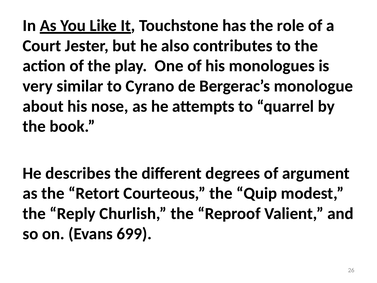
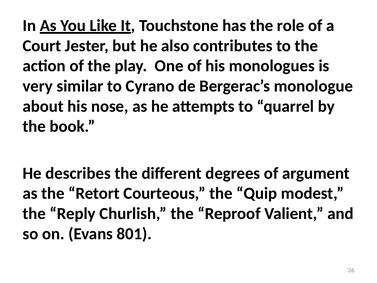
699: 699 -> 801 (134, 234)
